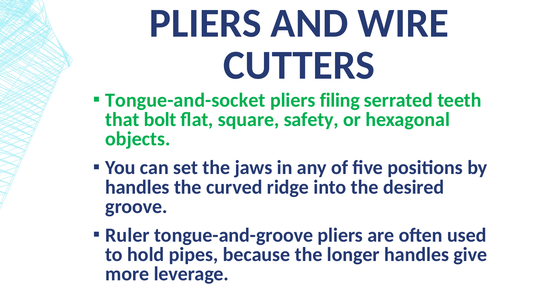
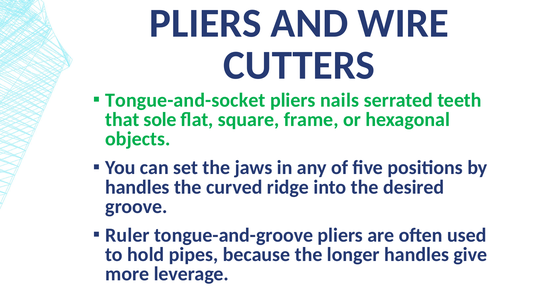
filing: filing -> nails (340, 100)
bolt: bolt -> sole (160, 120)
safety: safety -> frame (311, 120)
